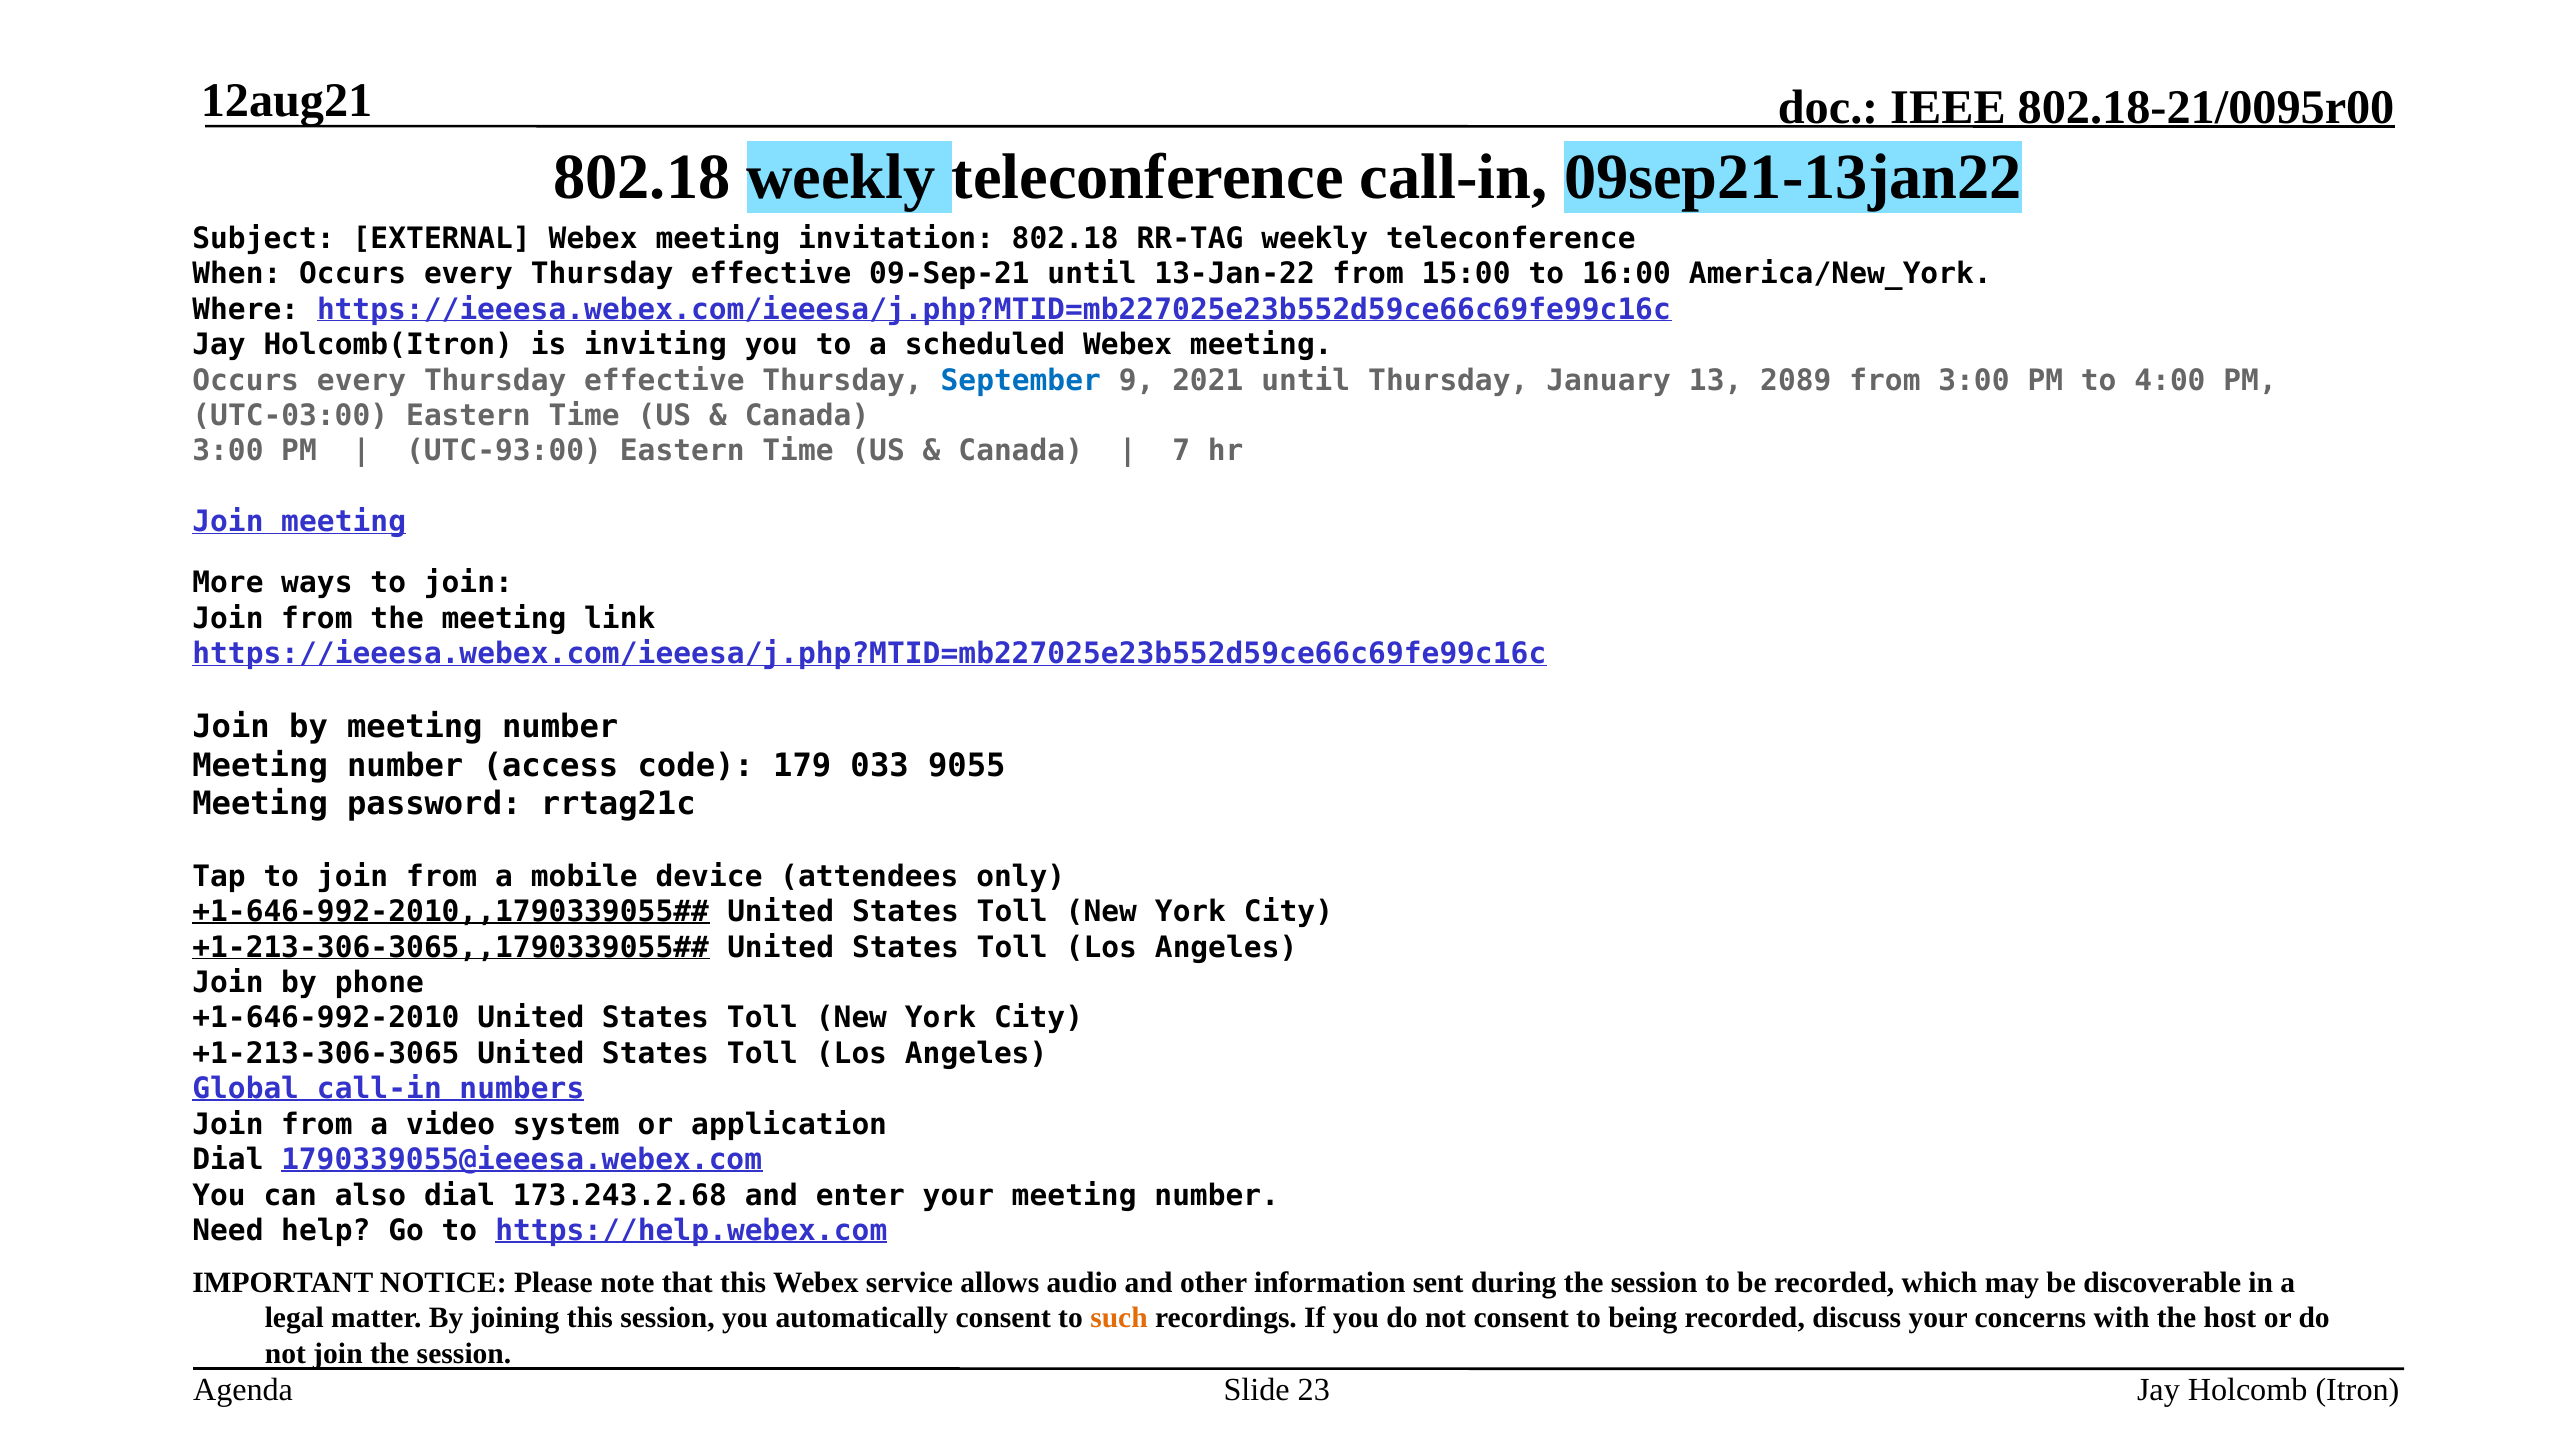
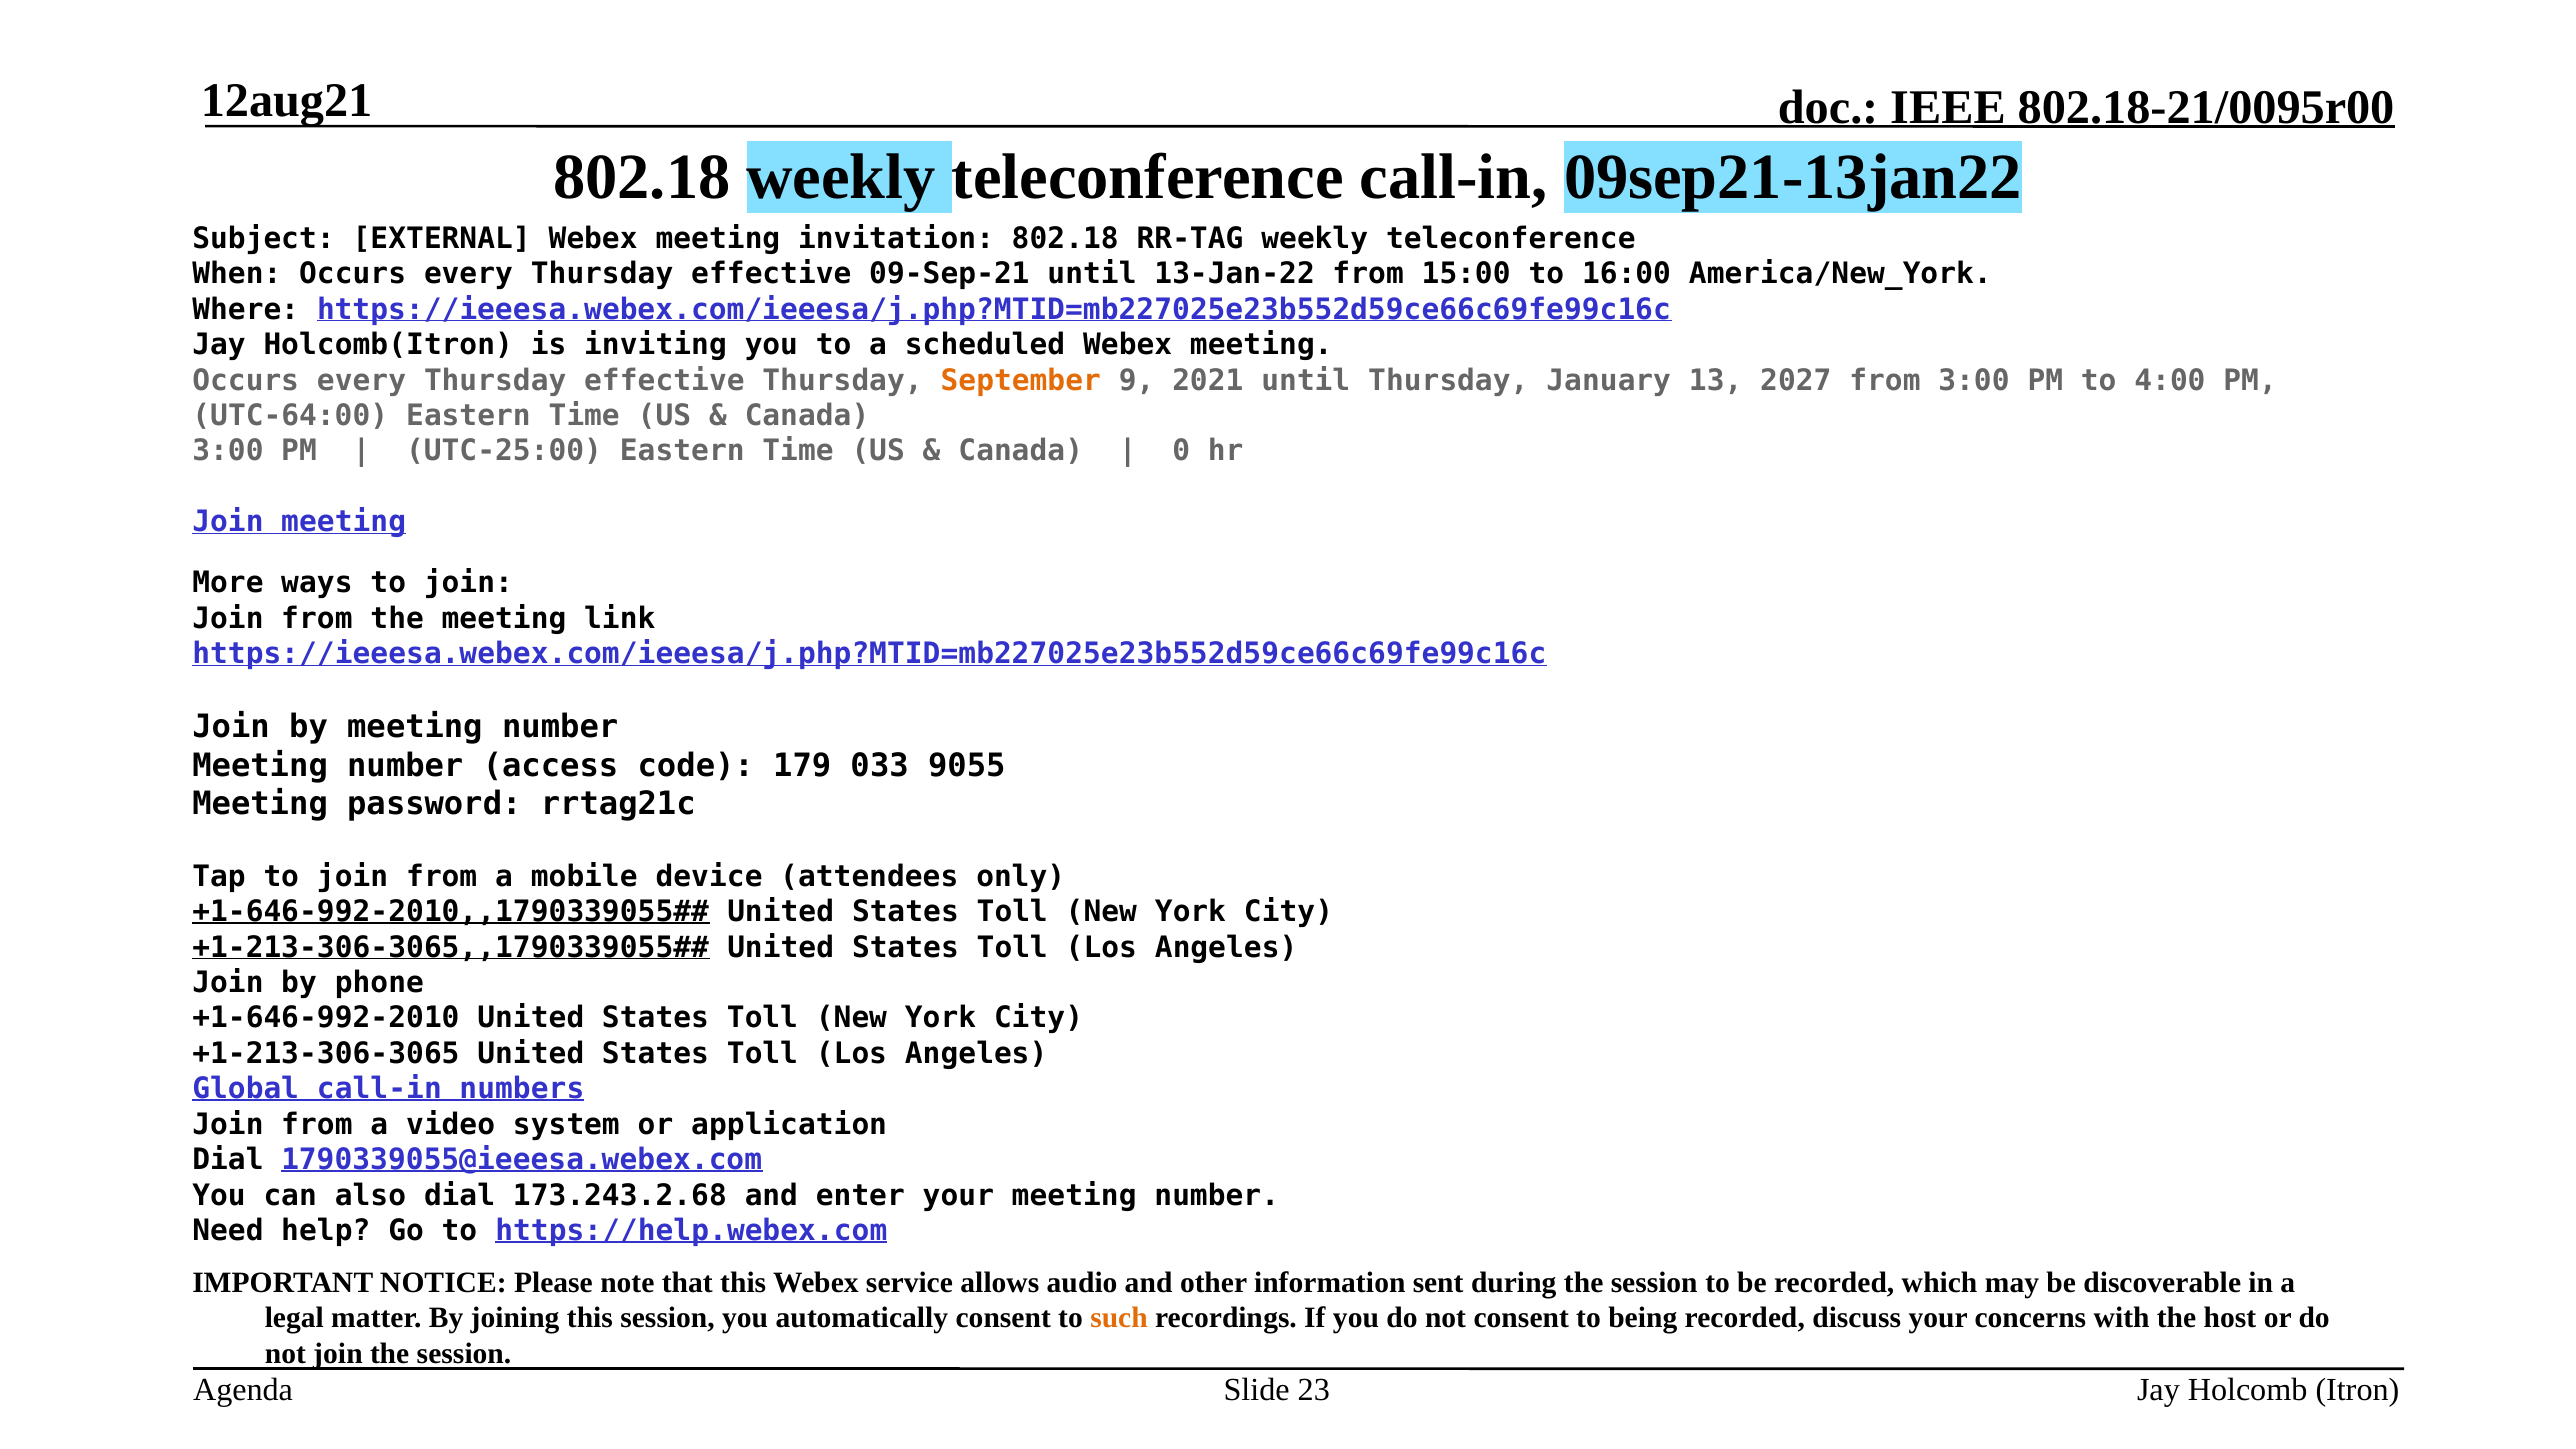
September colour: blue -> orange (1021, 380)
2089: 2089 -> 2027 (1796, 380)
UTC-03:00: UTC-03:00 -> UTC-64:00 (290, 416)
UTC-93:00: UTC-93:00 -> UTC-25:00 (504, 451)
7: 7 -> 0 (1181, 451)
